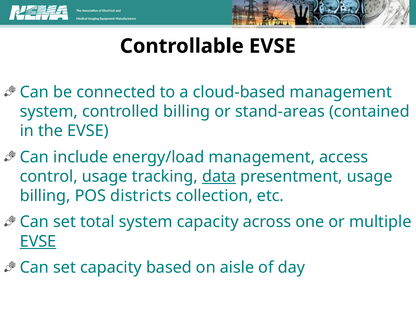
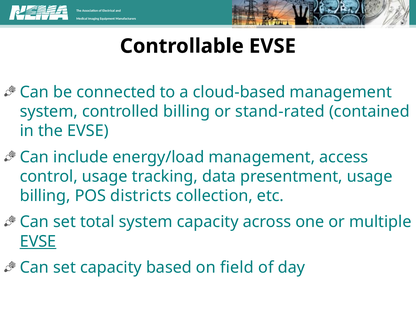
stand-areas: stand-areas -> stand-rated (280, 111)
data underline: present -> none (219, 176)
aisle: aisle -> field (237, 268)
